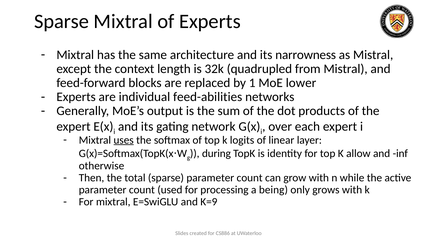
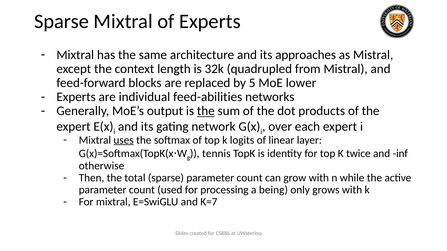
narrowness: narrowness -> approaches (306, 55)
1: 1 -> 5 (252, 83)
the underline: none -> present (206, 111)
during: during -> tennis (216, 154)
allow: allow -> twice (358, 154)
K=9: K=9 -> K=7 (209, 202)
